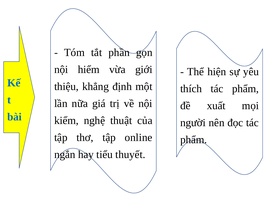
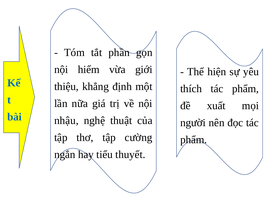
kiểm: kiểm -> nhậu (66, 121)
online: online -> cường (139, 138)
